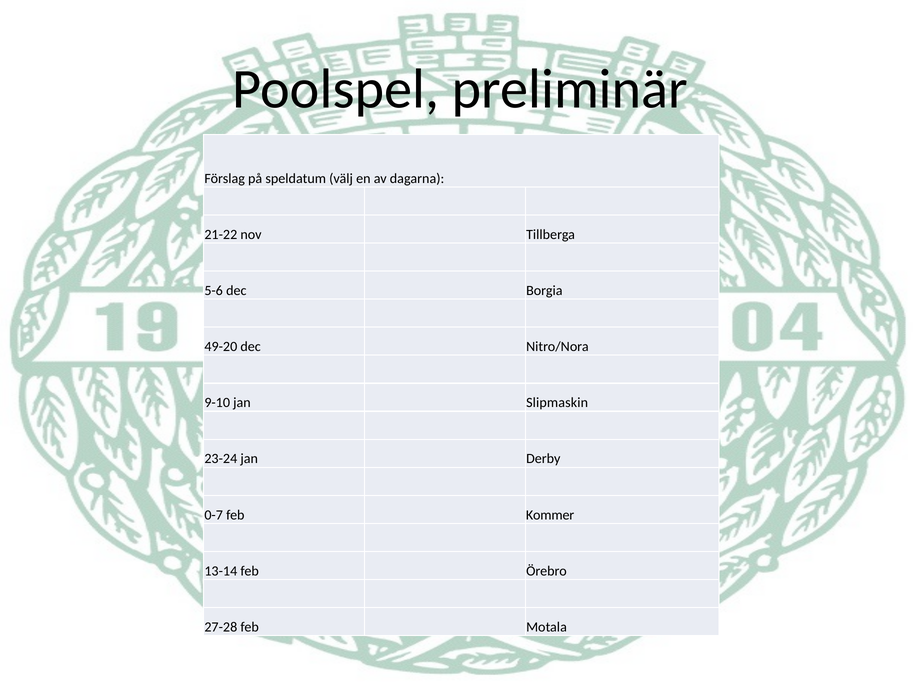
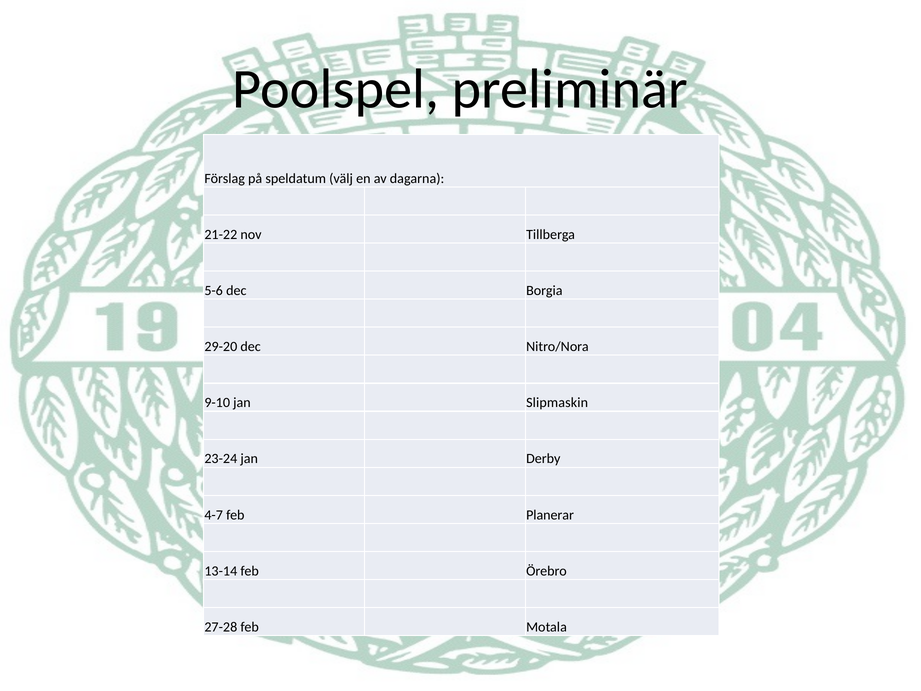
49-20: 49-20 -> 29-20 (221, 347)
0-7: 0-7 -> 4-7 (214, 515)
Kommer: Kommer -> Planerar (550, 515)
